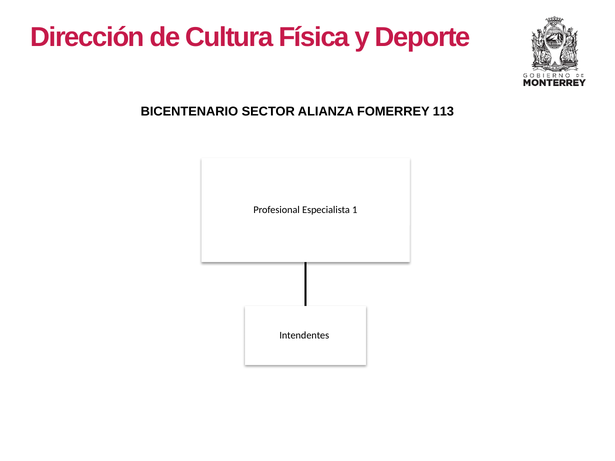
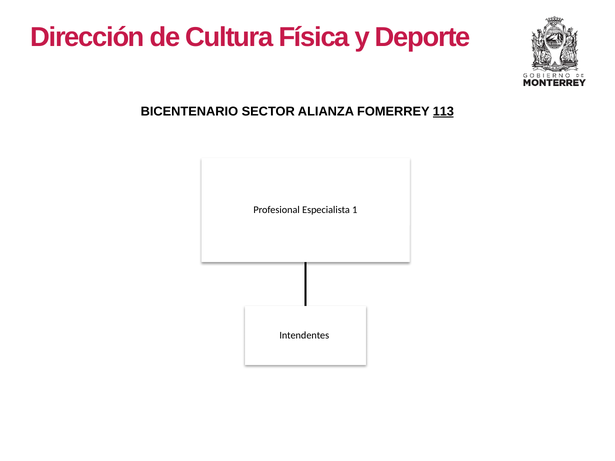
113 underline: none -> present (443, 111)
